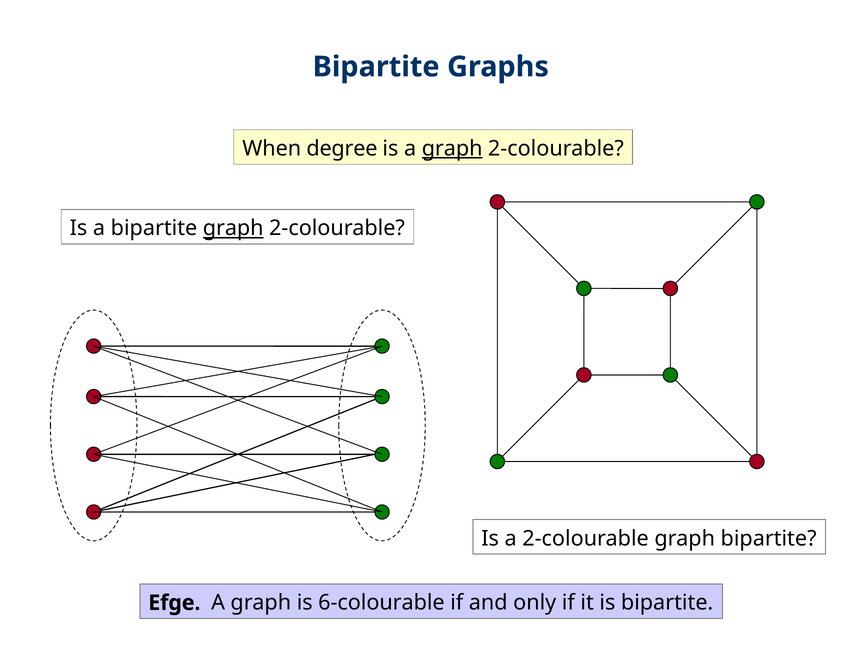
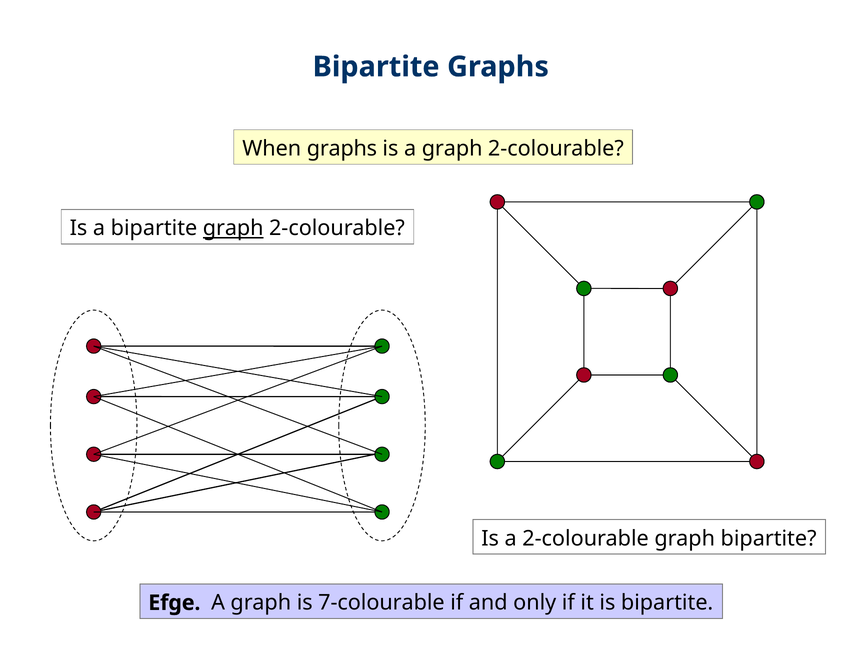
When degree: degree -> graphs (342, 148)
graph underline: present -> none (452, 148)
6-colourable: 6-colourable -> 7-colourable (381, 603)
